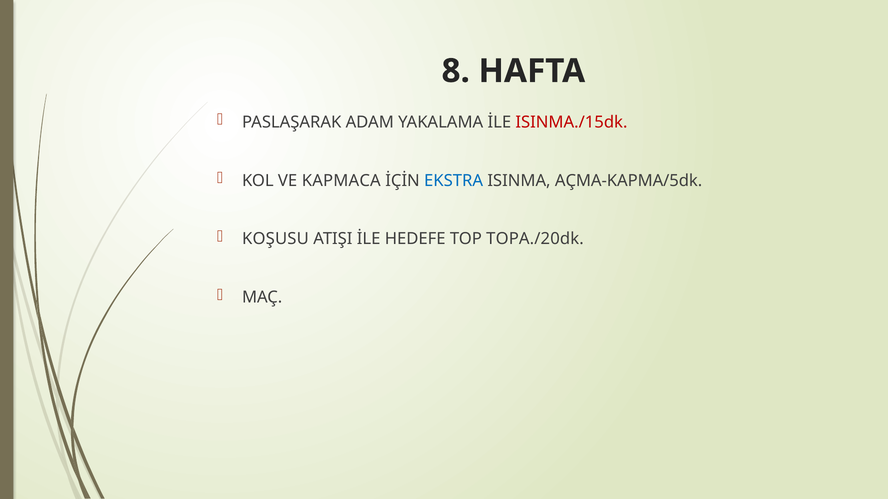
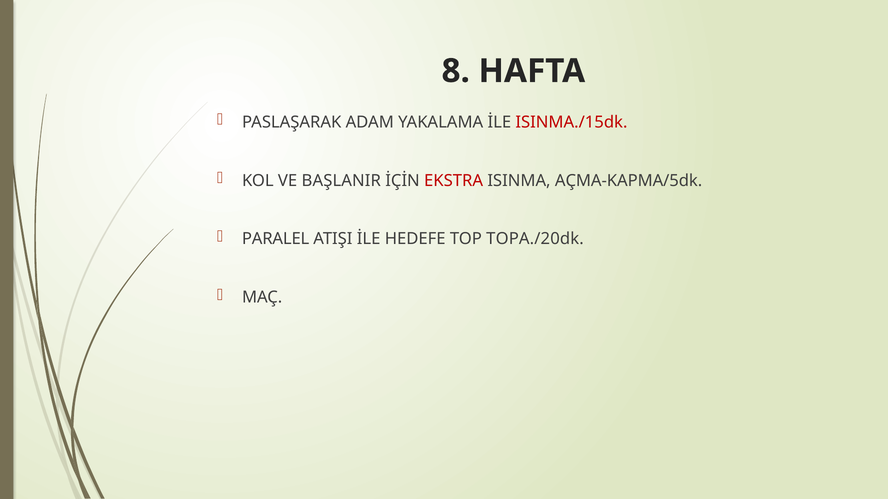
KAPMACA: KAPMACA -> BAŞLANIR (341, 181)
EKSTRA colour: blue -> red (454, 181)
KOŞUSU: KOŞUSU -> PARALEL (276, 239)
